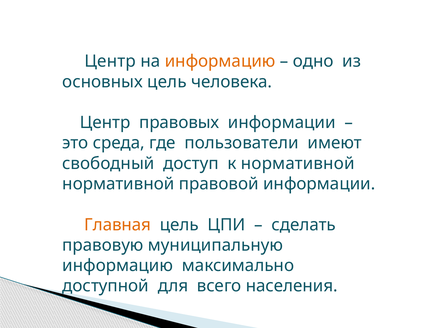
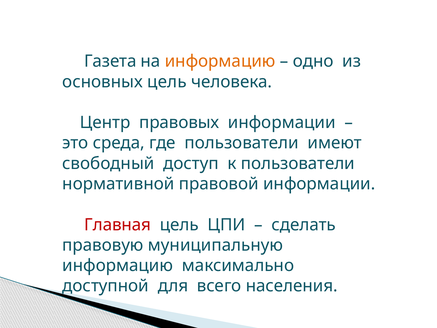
Центр: Центр -> Газета (110, 61)
к нормативной: нормативной -> пользователи (298, 163)
Главная colour: orange -> red (118, 225)
